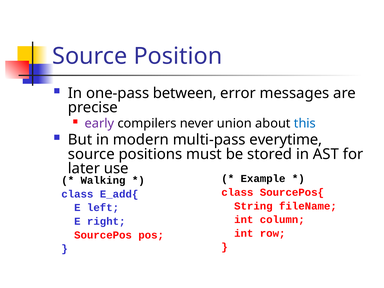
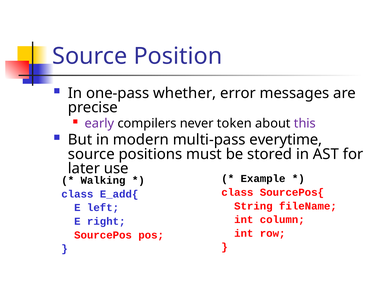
between: between -> whether (185, 93)
union: union -> token (234, 124)
this colour: blue -> purple (305, 124)
